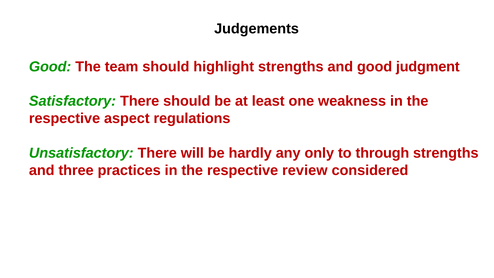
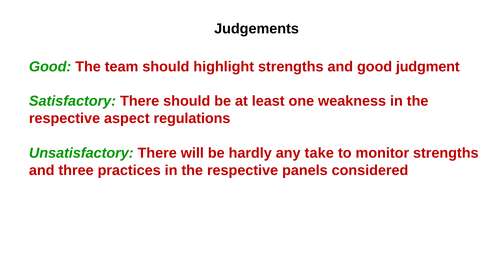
only: only -> take (319, 153)
through: through -> monitor (382, 153)
review: review -> panels (305, 170)
